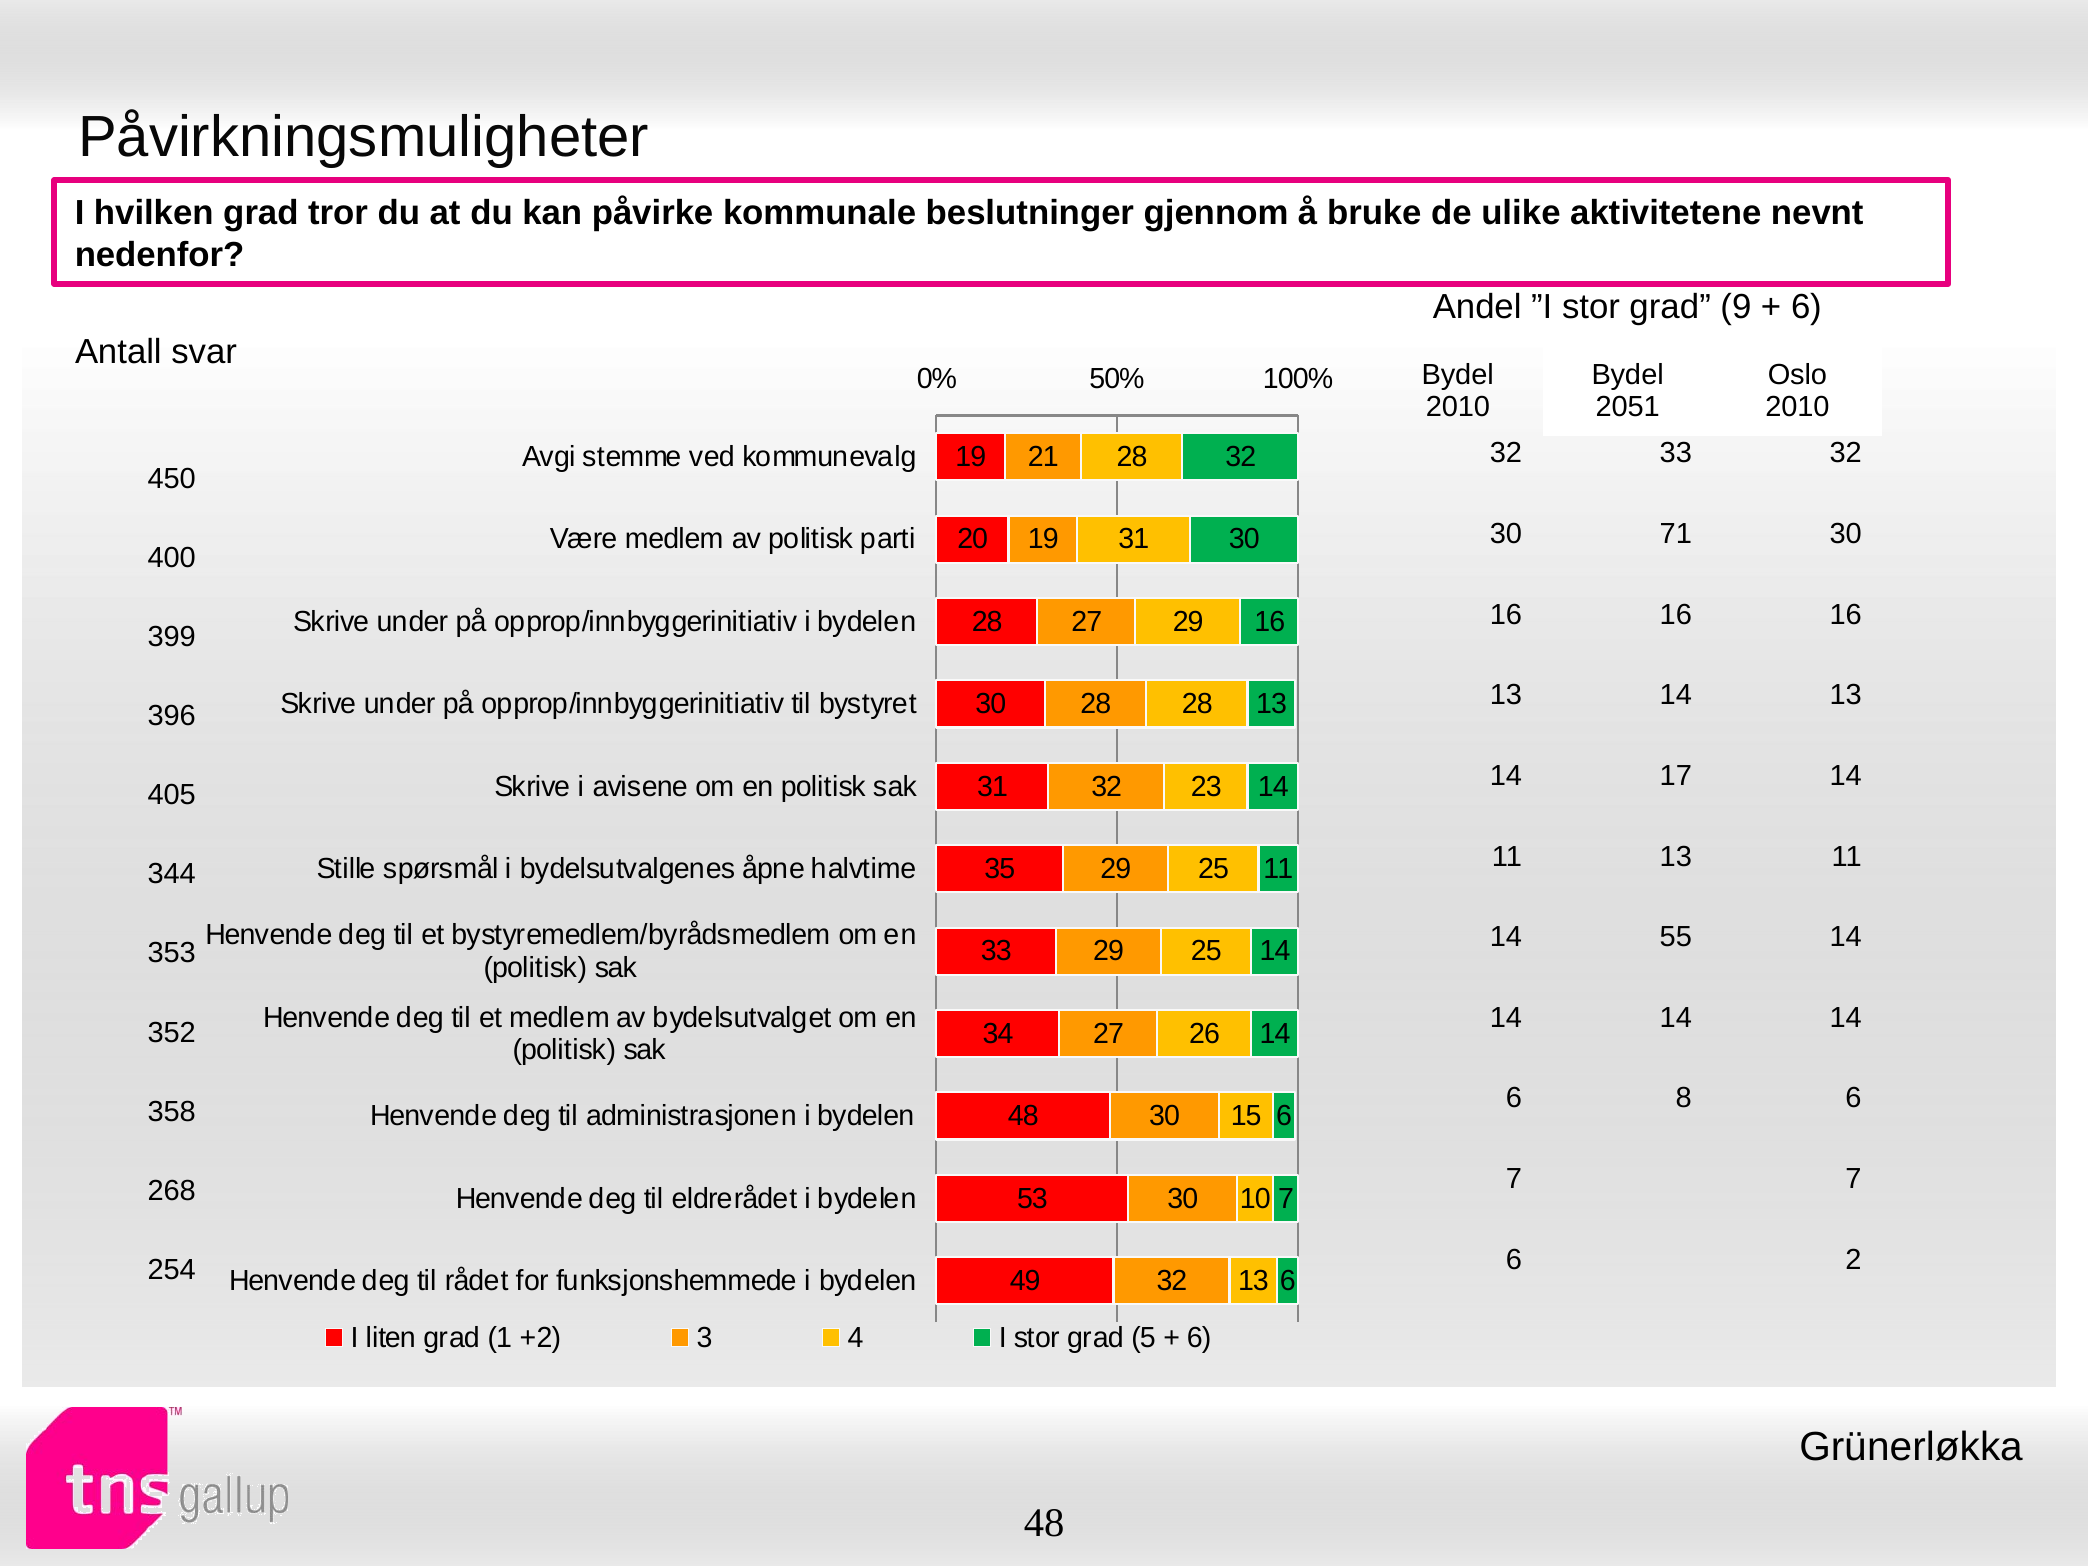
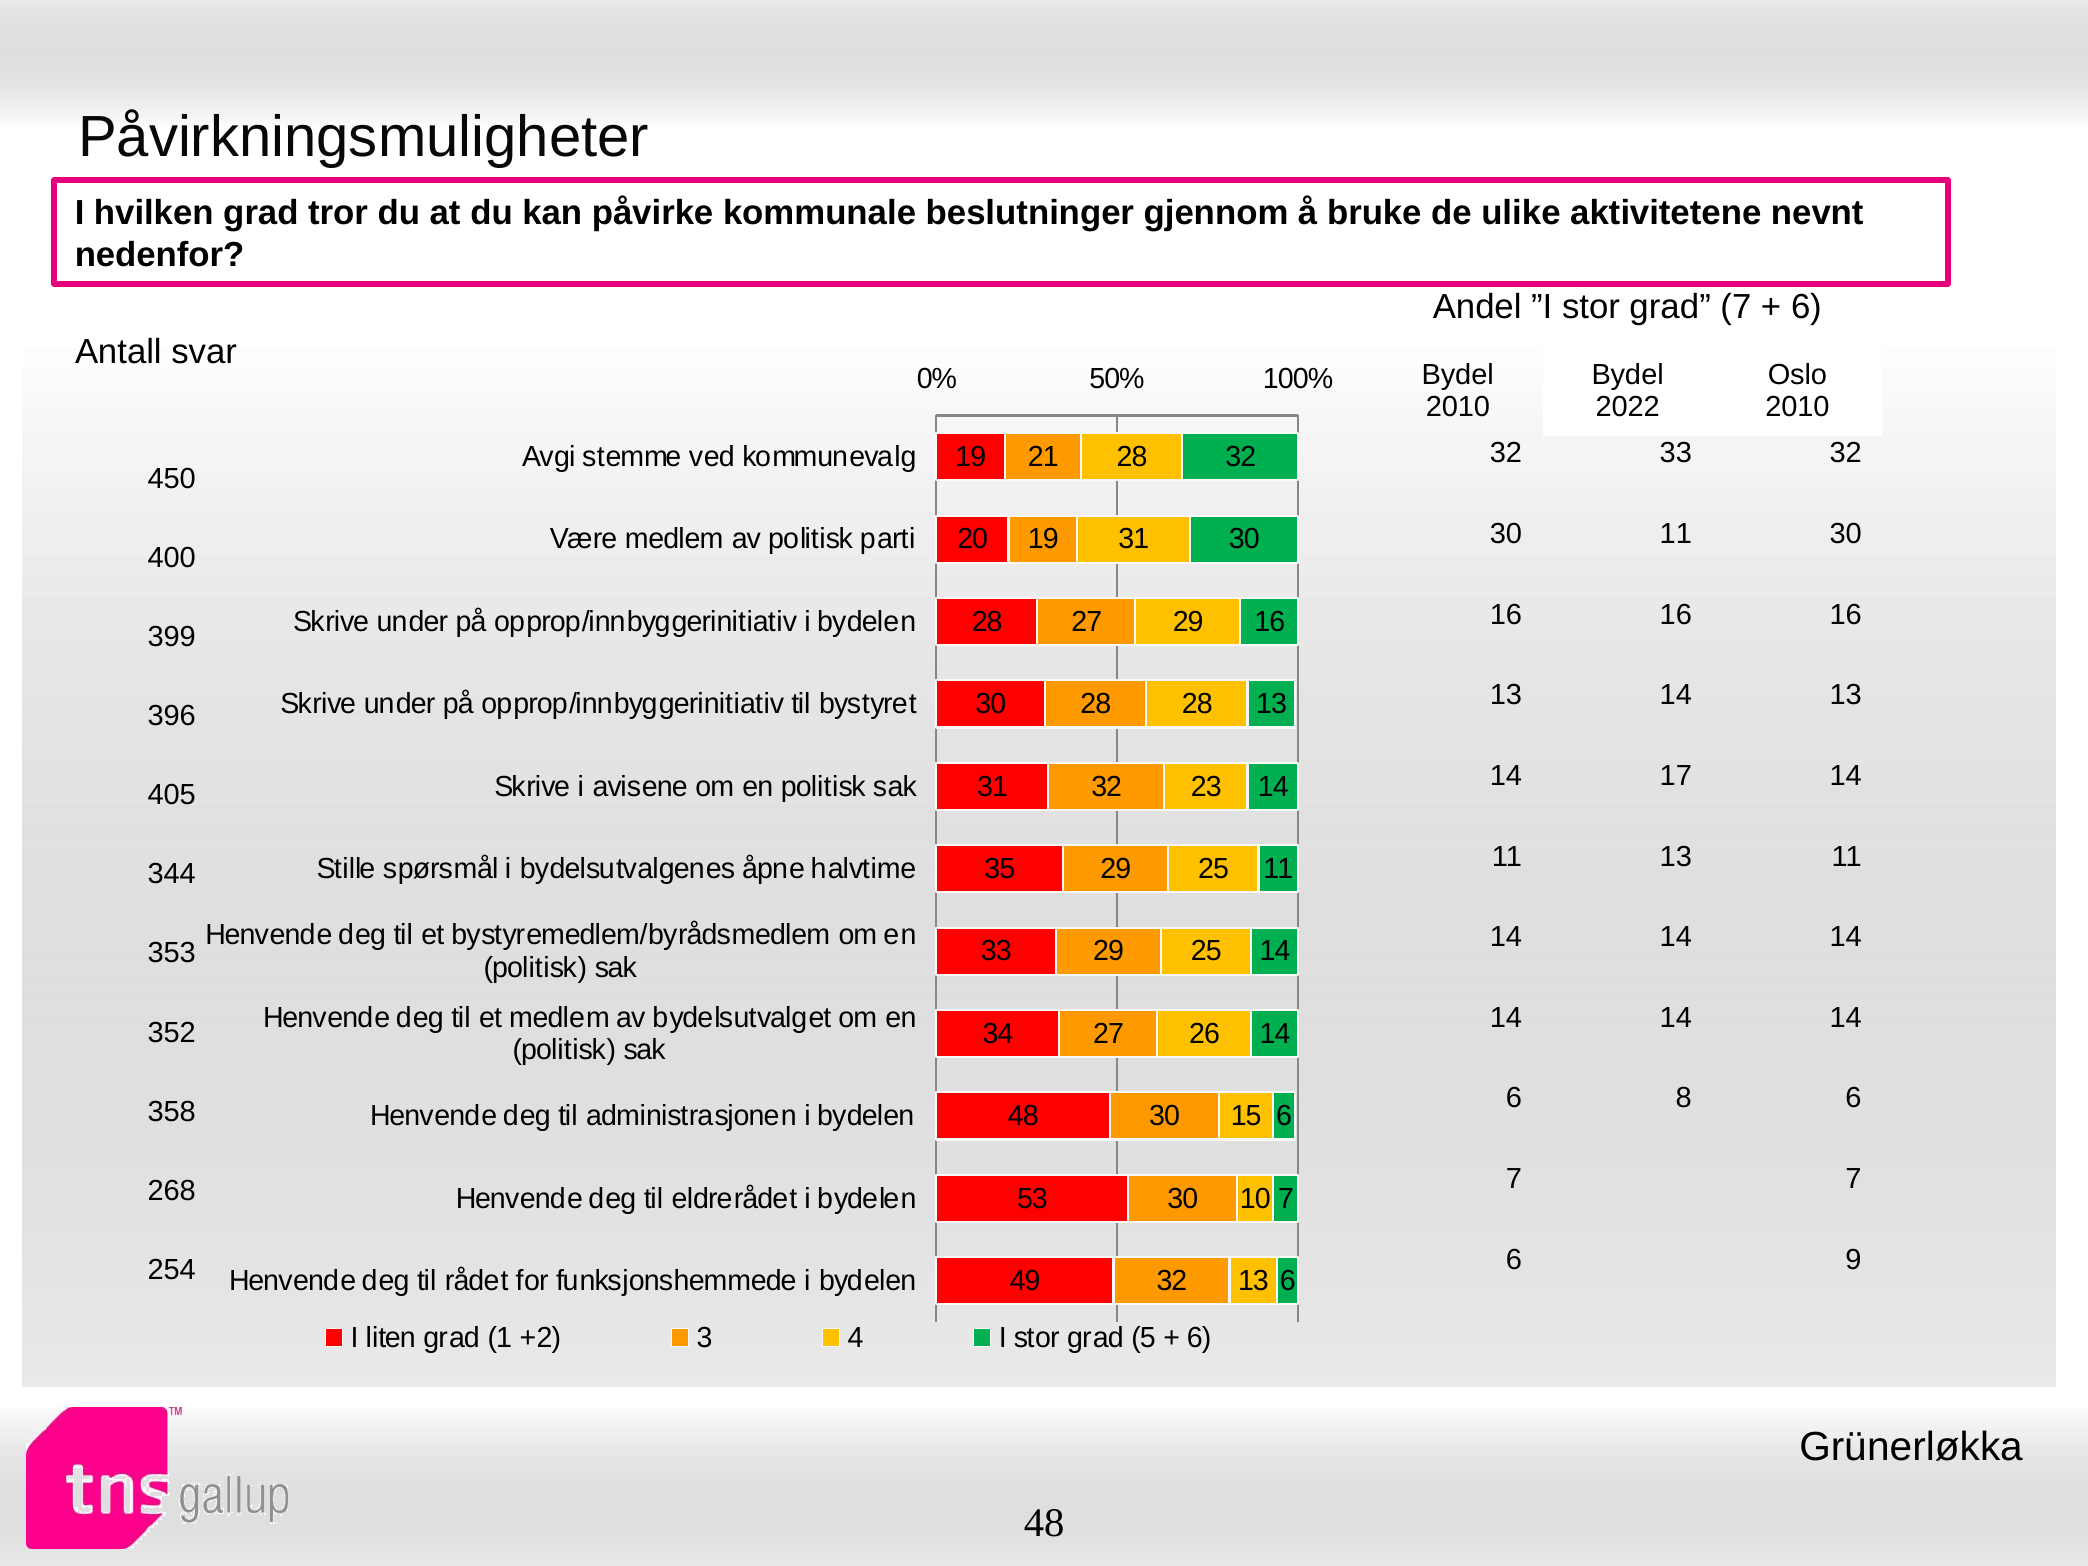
grad 9: 9 -> 7 (1736, 307)
2051: 2051 -> 2022 (1628, 407)
30 71: 71 -> 11 (1676, 534)
55: 55 -> 14 (1676, 937)
2: 2 -> 9 (1854, 1260)
